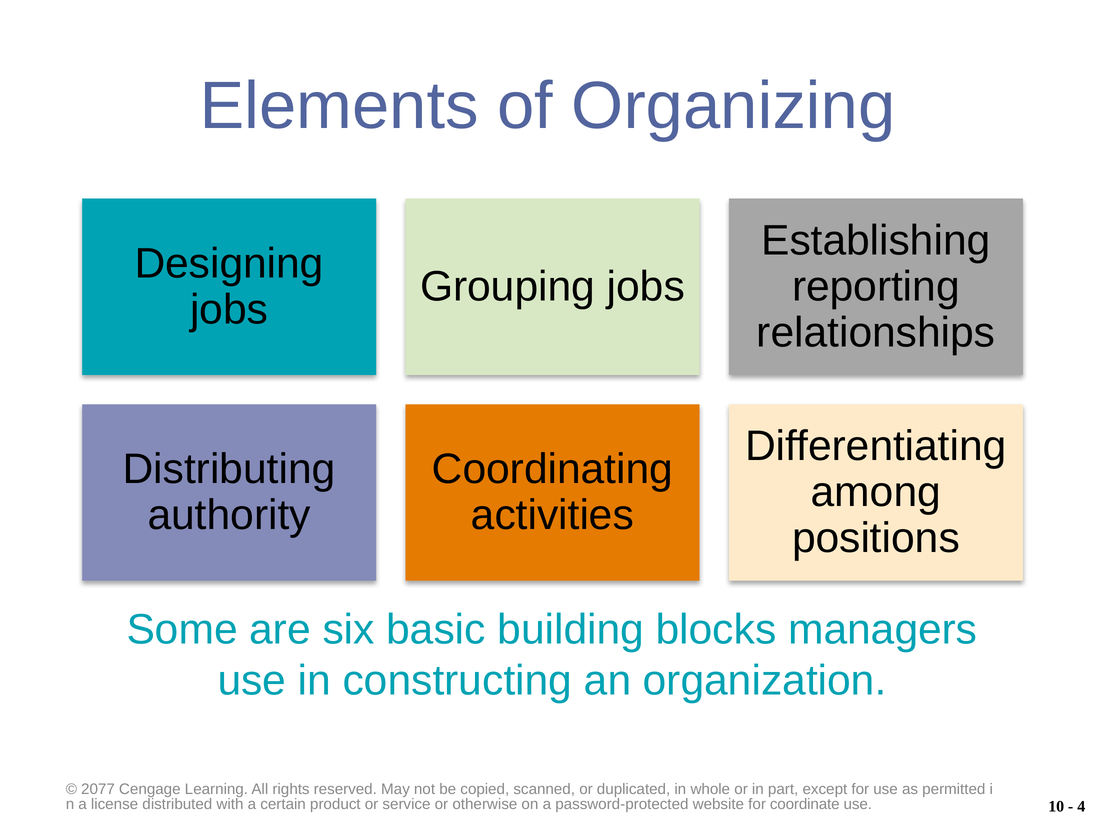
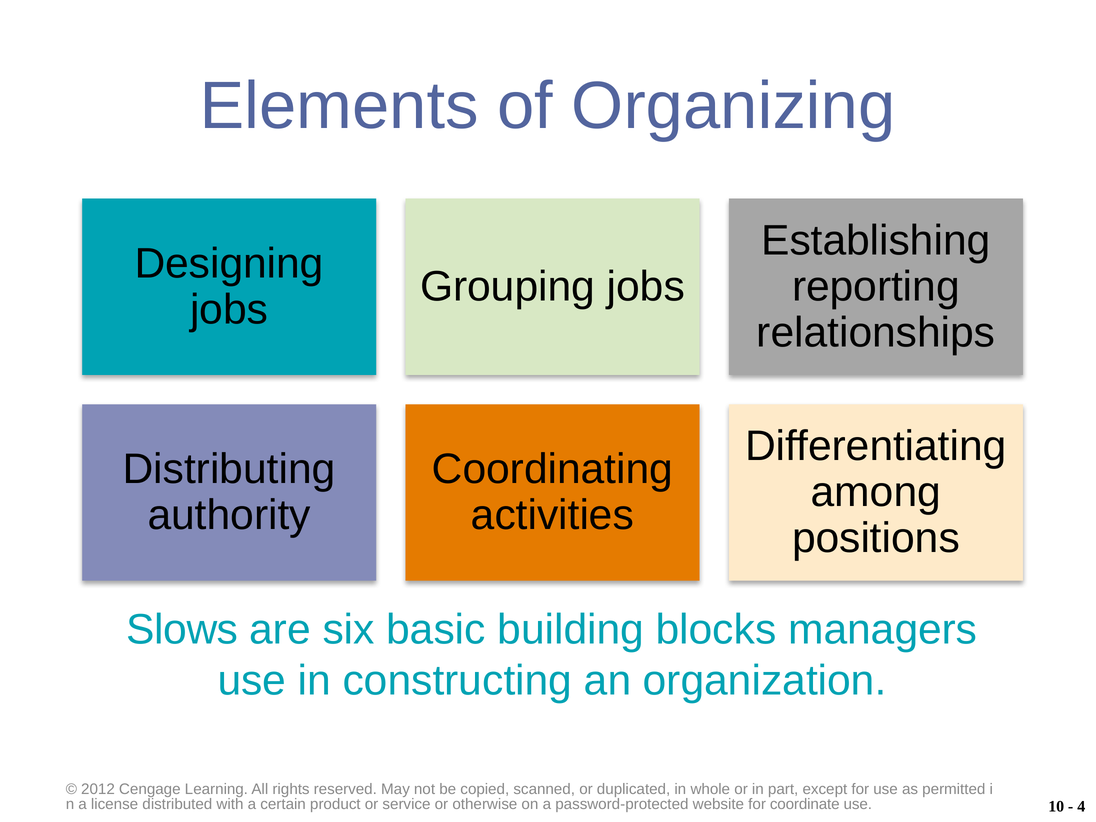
Some: Some -> Slows (182, 630)
2077: 2077 -> 2012 (98, 789)
